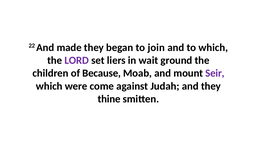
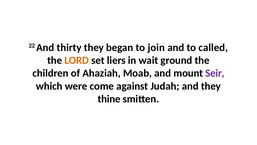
made: made -> thirty (69, 47)
to which: which -> called (213, 47)
LORD colour: purple -> orange (77, 60)
Because: Because -> Ahaziah (102, 73)
